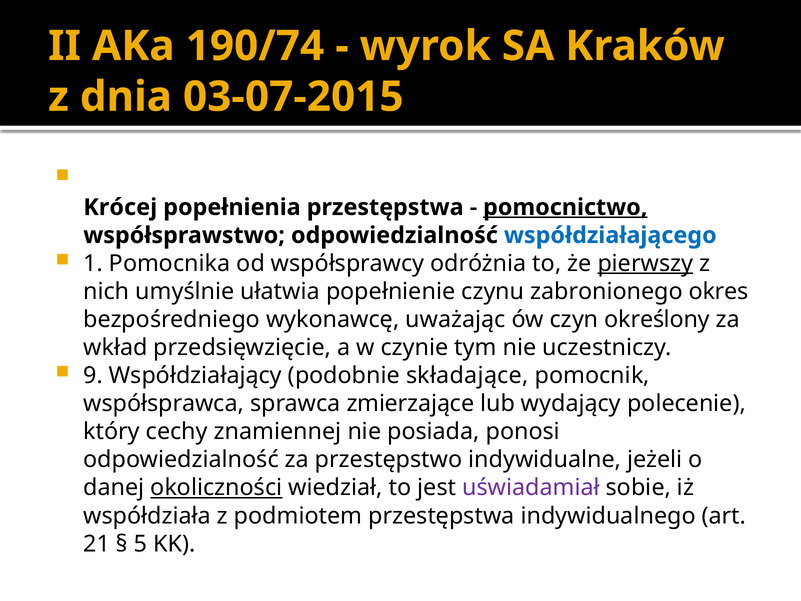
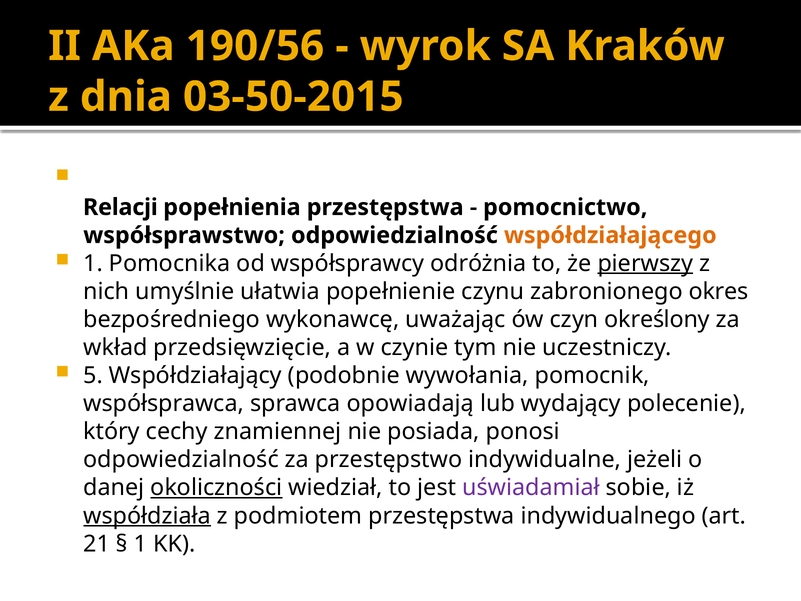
190/74: 190/74 -> 190/56 (255, 46)
03-07-2015: 03-07-2015 -> 03-50-2015 (293, 97)
Krócej: Krócej -> Relacji (120, 207)
pomocnictwo underline: present -> none (565, 207)
współdziałającego colour: blue -> orange (610, 235)
9: 9 -> 5 (93, 375)
składające: składające -> wywołania (467, 375)
zmierzające: zmierzające -> opowiadają (410, 403)
współdziała underline: none -> present (147, 516)
5: 5 -> 1 (141, 544)
